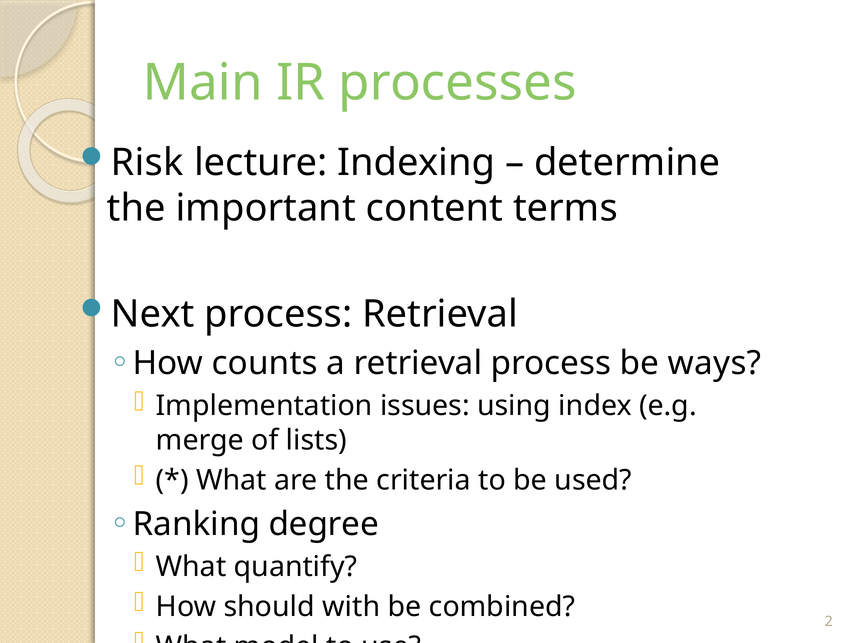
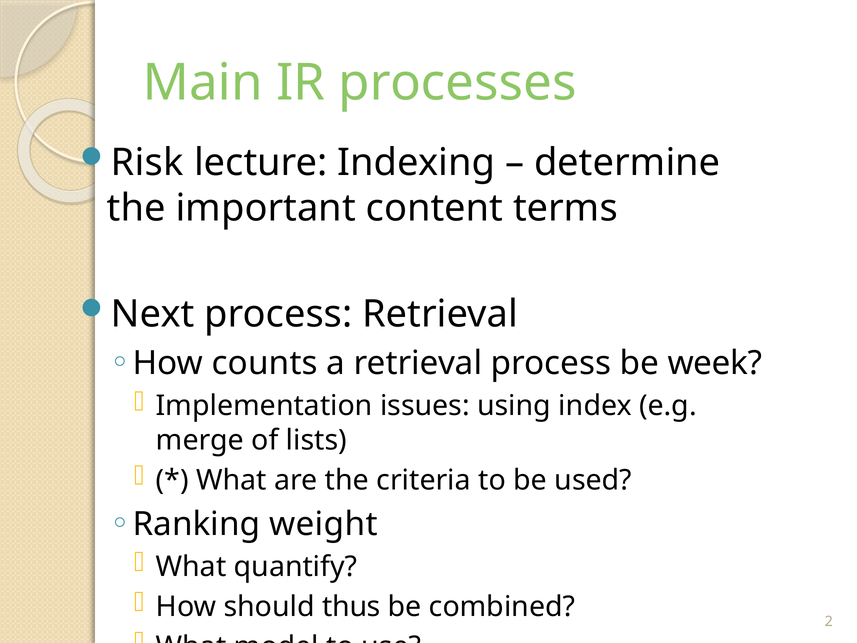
ways: ways -> week (715, 363)
degree: degree -> weight (324, 524)
with: with -> thus (351, 606)
